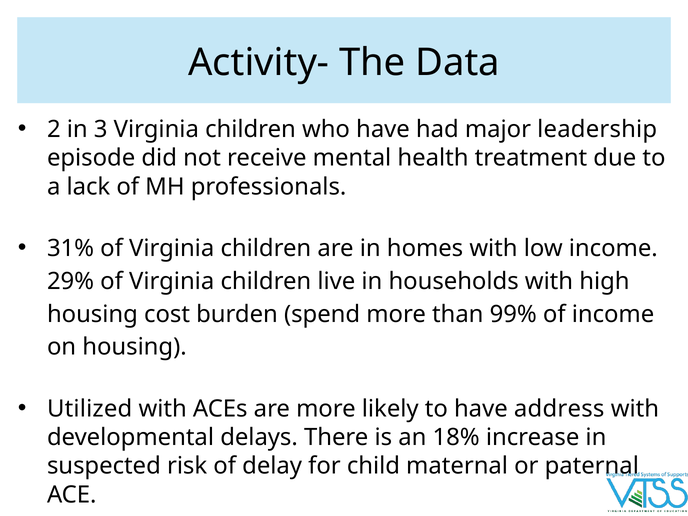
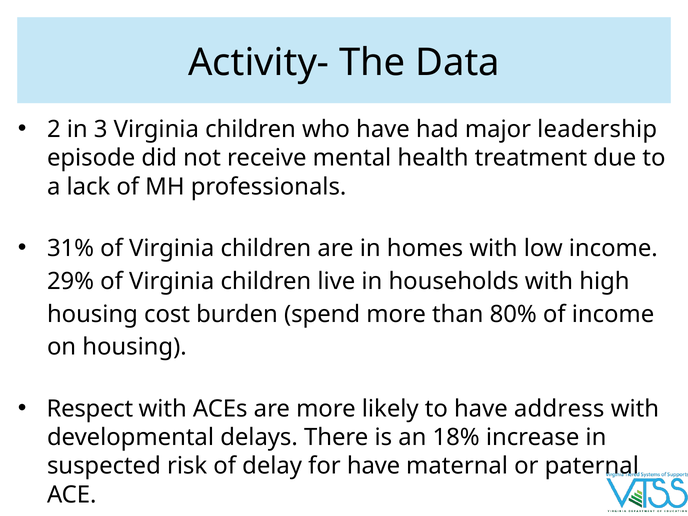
99%: 99% -> 80% (513, 314)
Utilized: Utilized -> Respect (90, 409)
for child: child -> have (374, 466)
